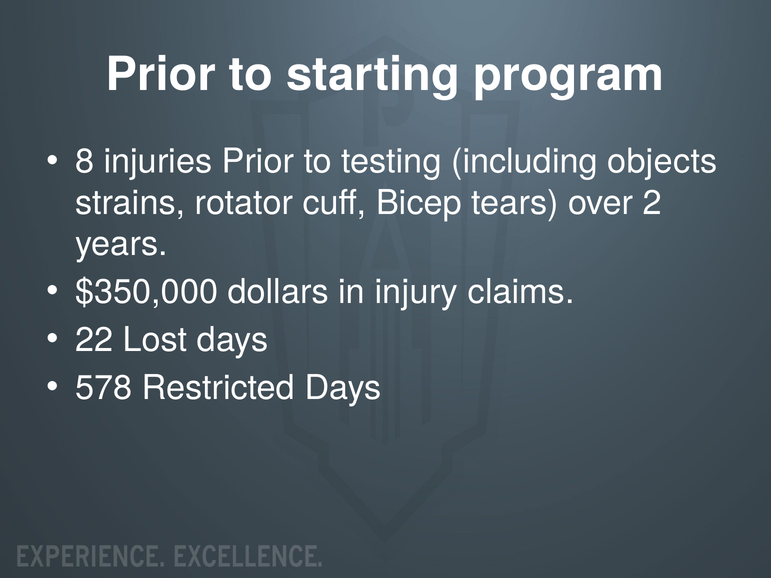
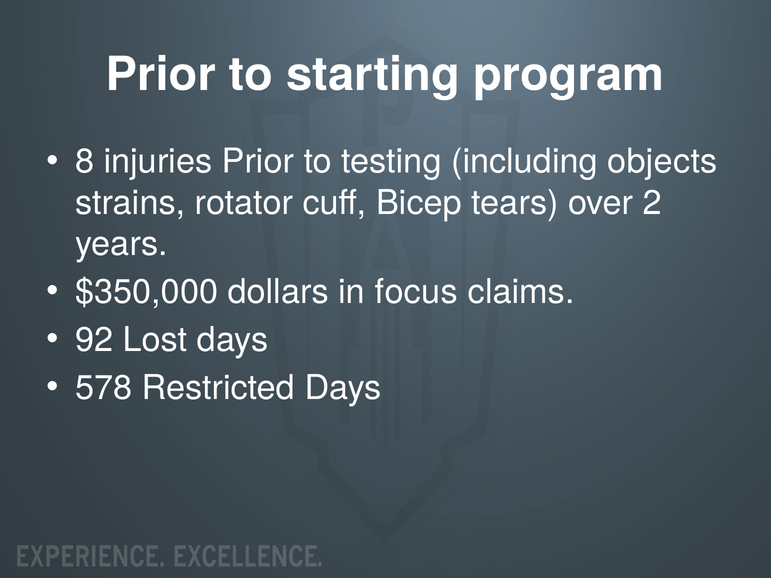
injury: injury -> focus (416, 292)
22: 22 -> 92 (94, 340)
